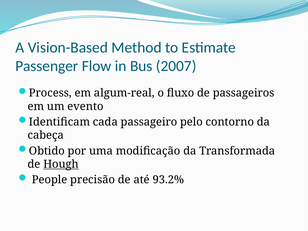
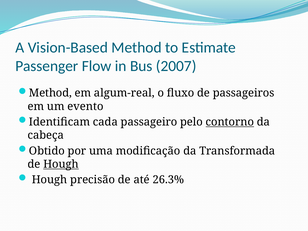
Process: Process -> Method (50, 93)
contorno underline: none -> present (230, 122)
People: People -> Hough (50, 180)
93.2%: 93.2% -> 26.3% (168, 180)
